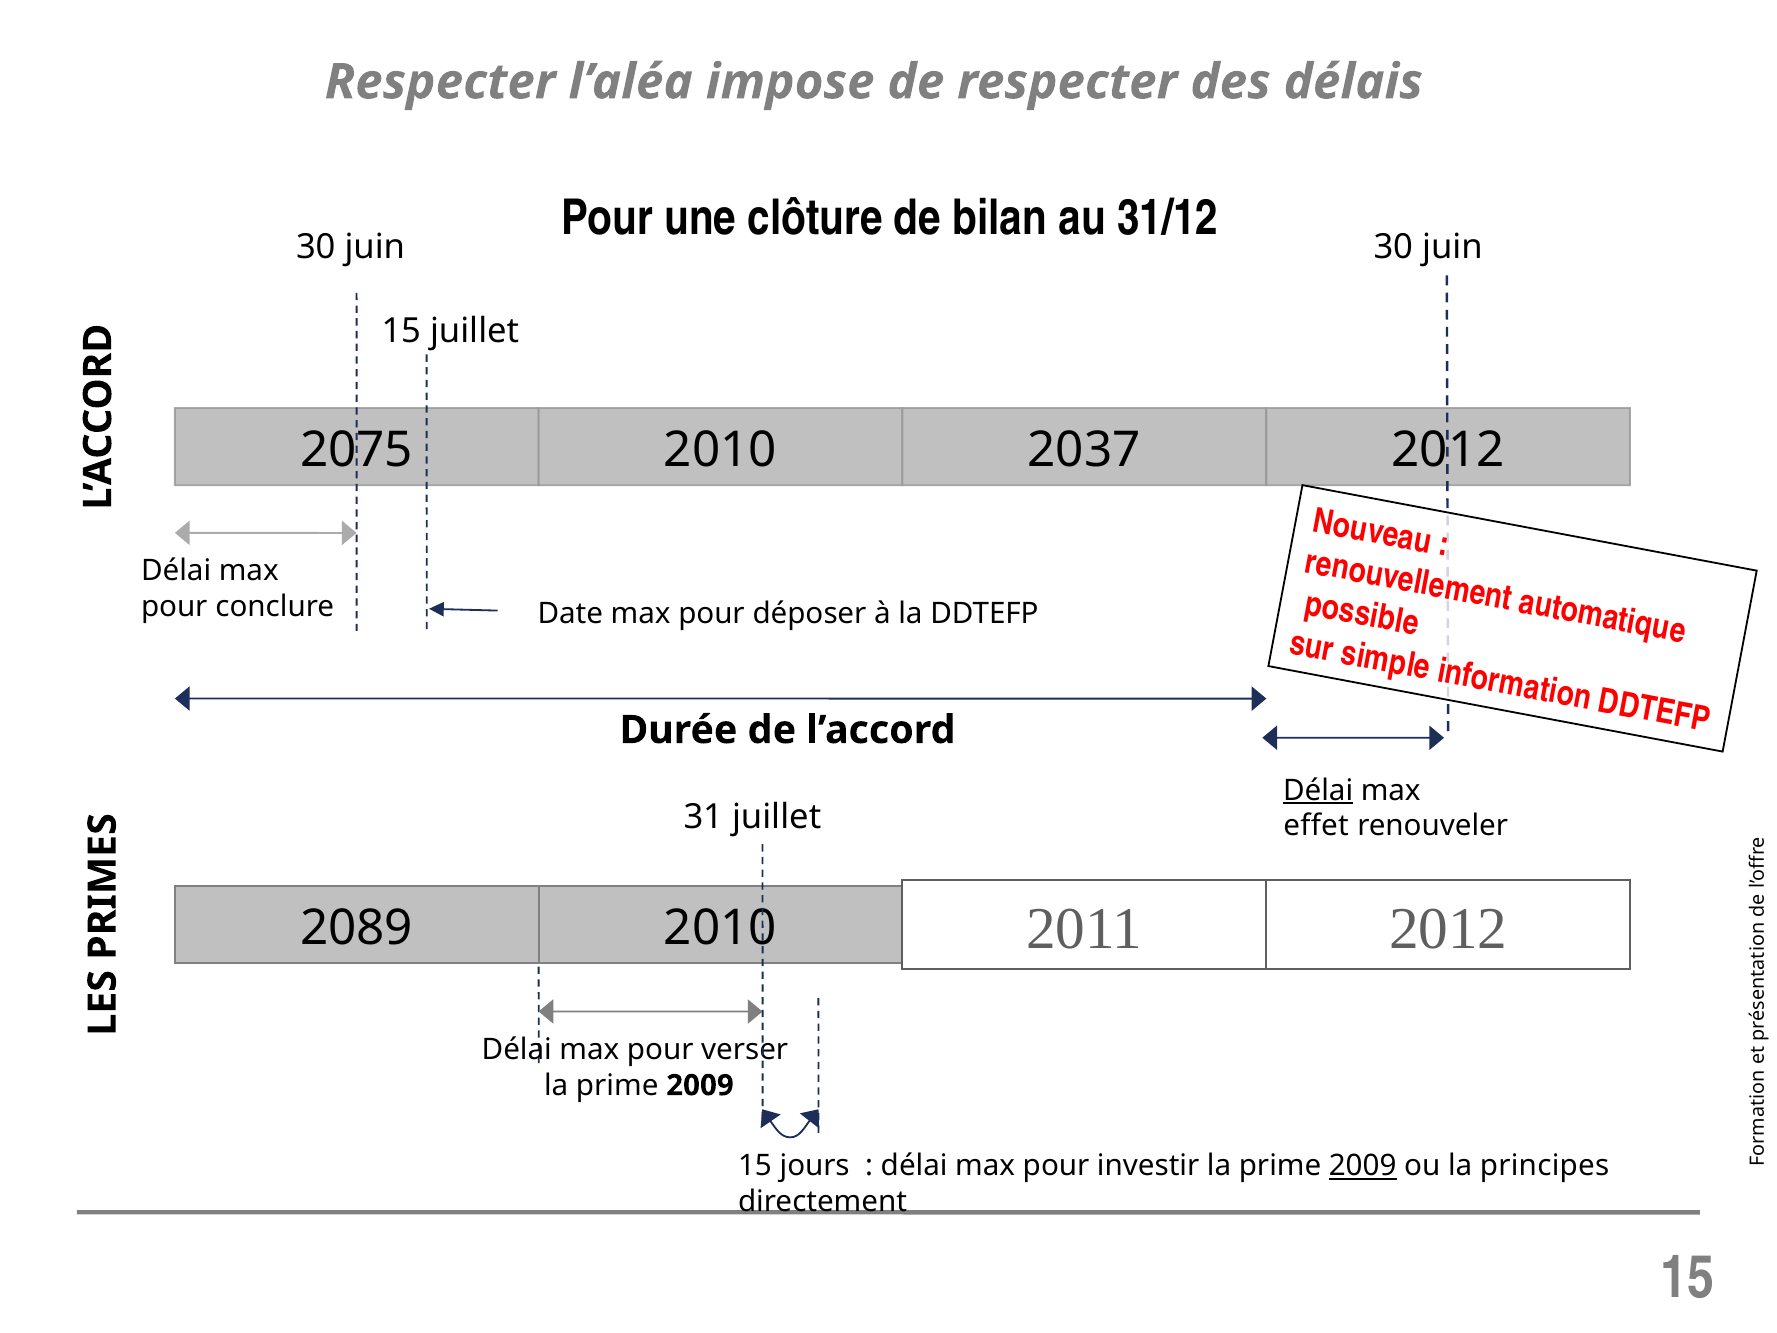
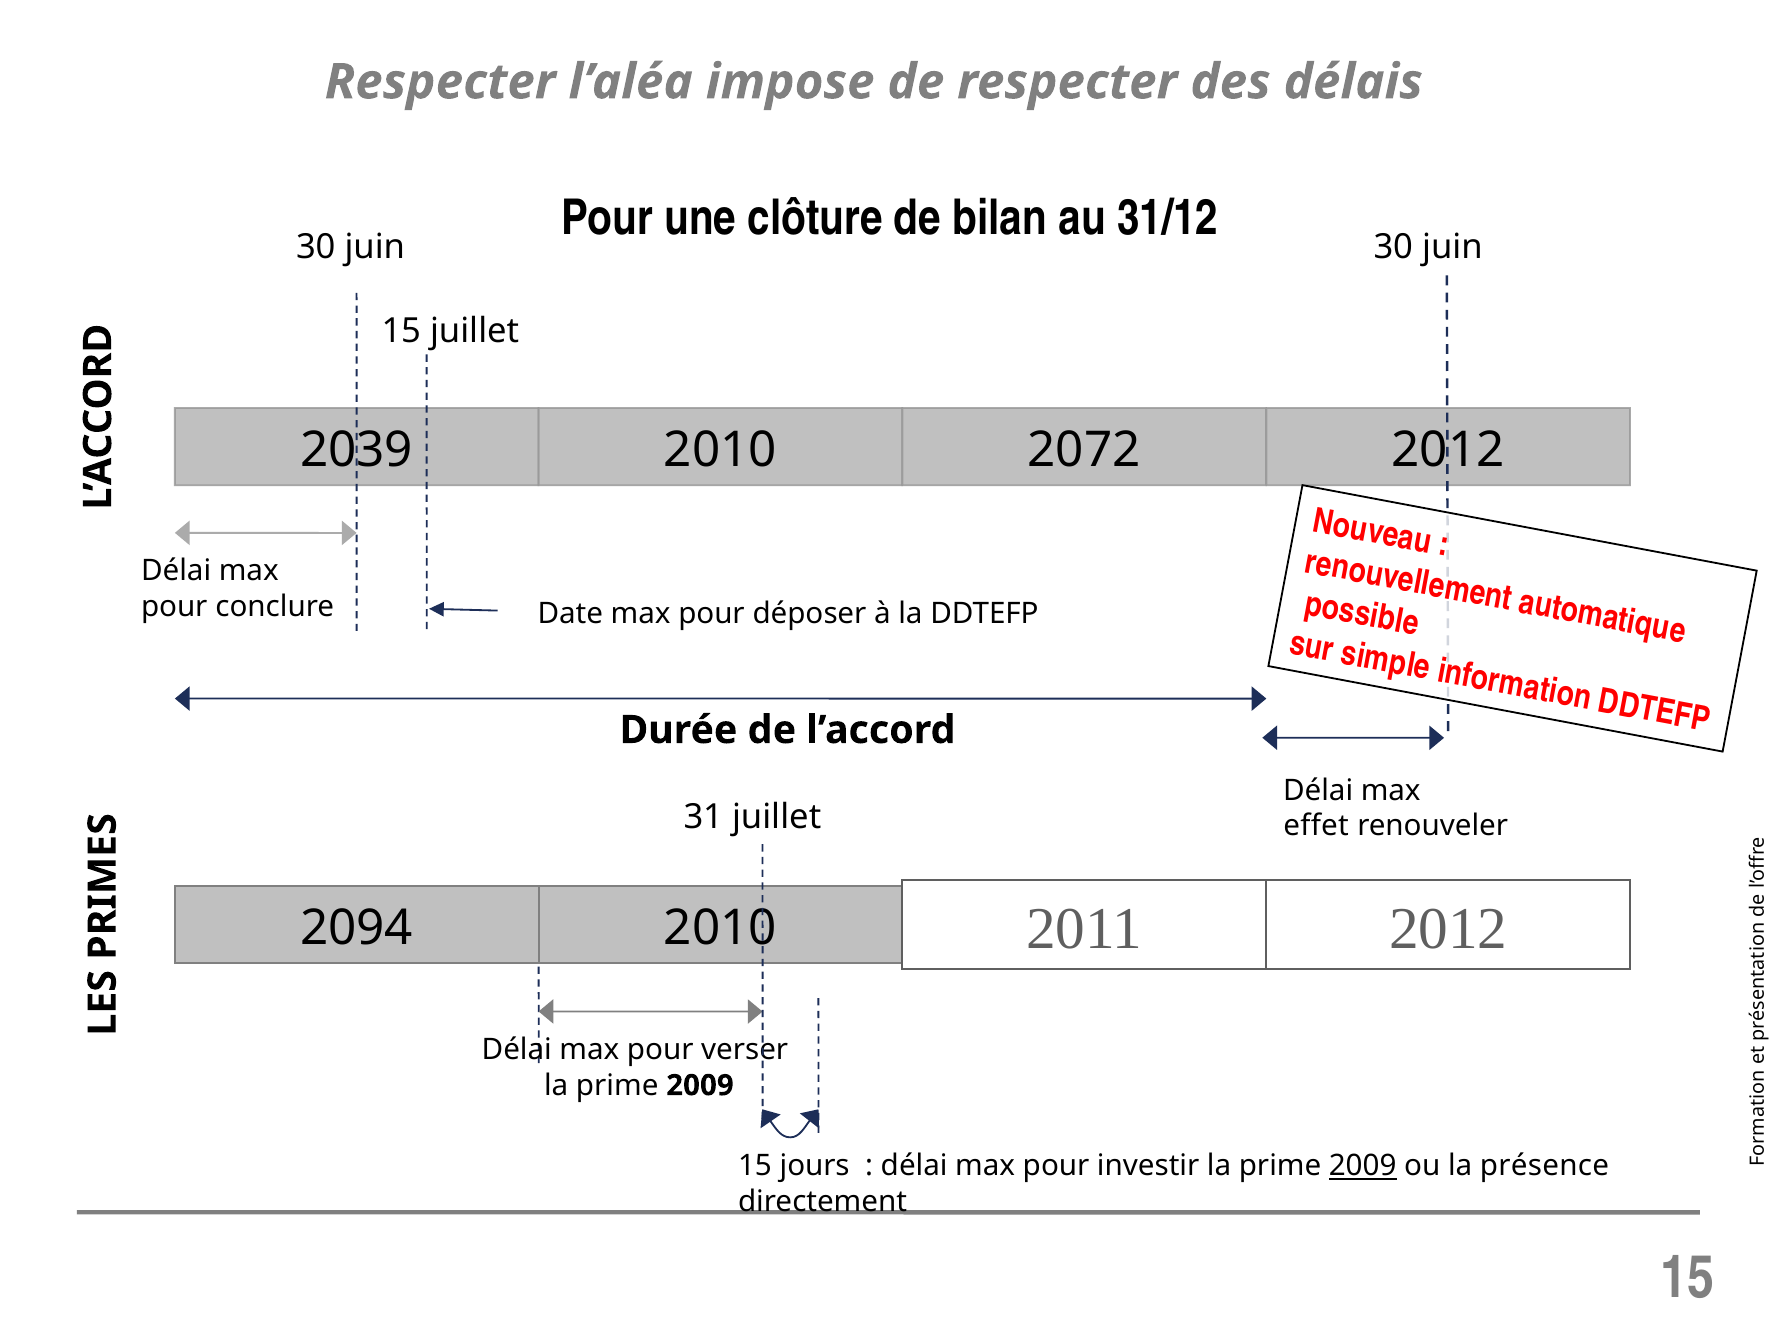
2075: 2075 -> 2039 (357, 450)
2037: 2037 -> 2072 (1084, 450)
Délai underline: present -> none (1318, 790)
2089: 2089 -> 2094 (357, 928)
principes: principes -> présence (1545, 1166)
